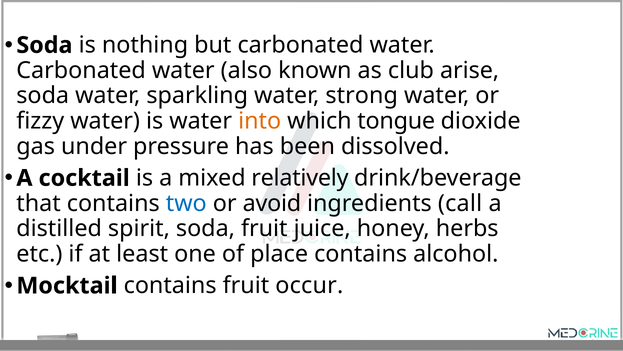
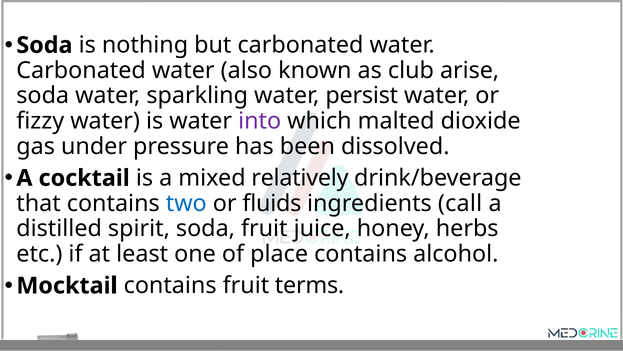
strong: strong -> persist (362, 96)
into colour: orange -> purple (260, 121)
tongue: tongue -> malted (396, 121)
avoid: avoid -> fluids (272, 203)
occur: occur -> terms (310, 285)
